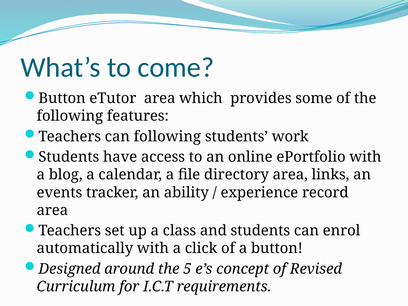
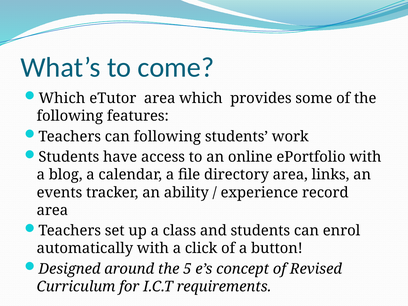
Button: Button -> Which (62, 98)
